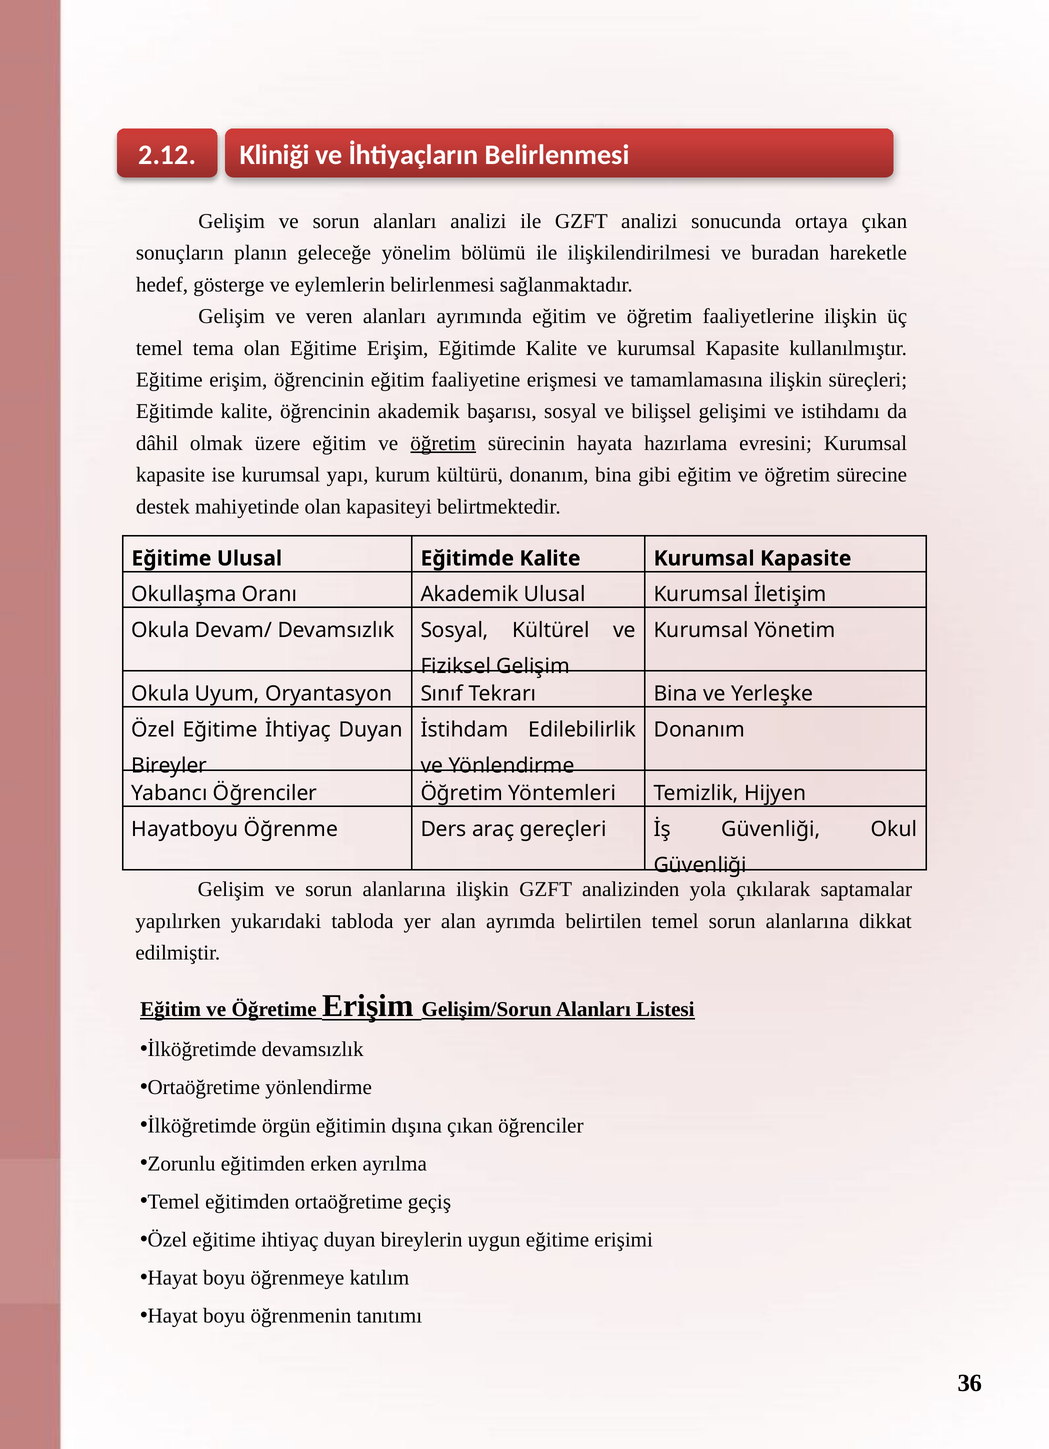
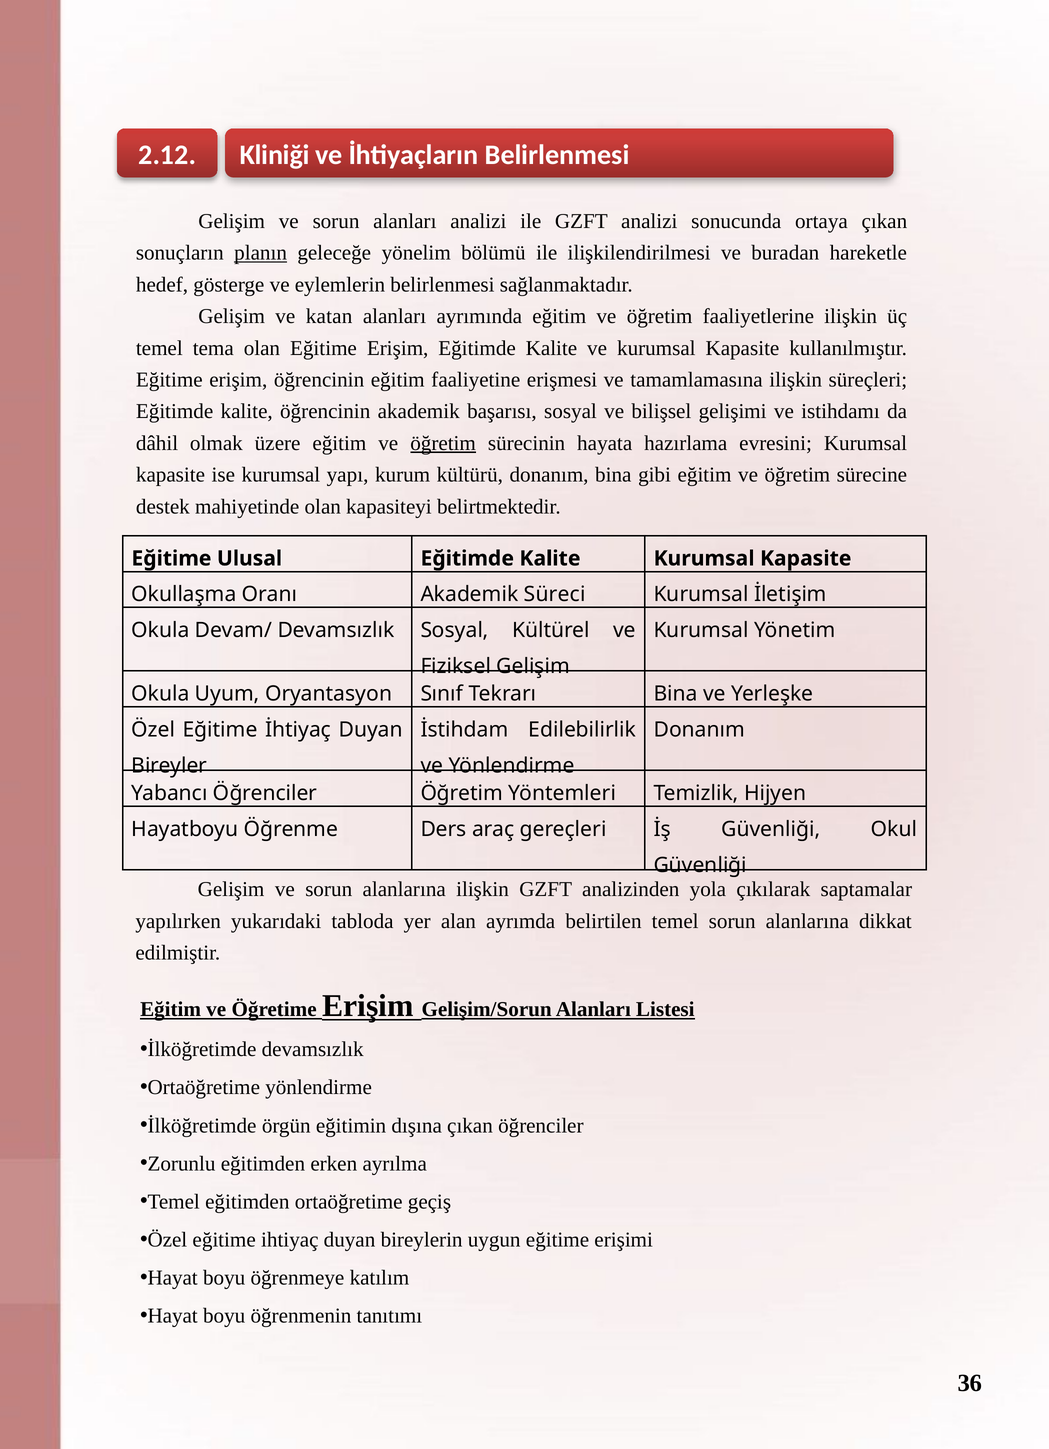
planın underline: none -> present (261, 253)
veren: veren -> katan (329, 316)
Akademik Ulusal: Ulusal -> Süreci (555, 594)
